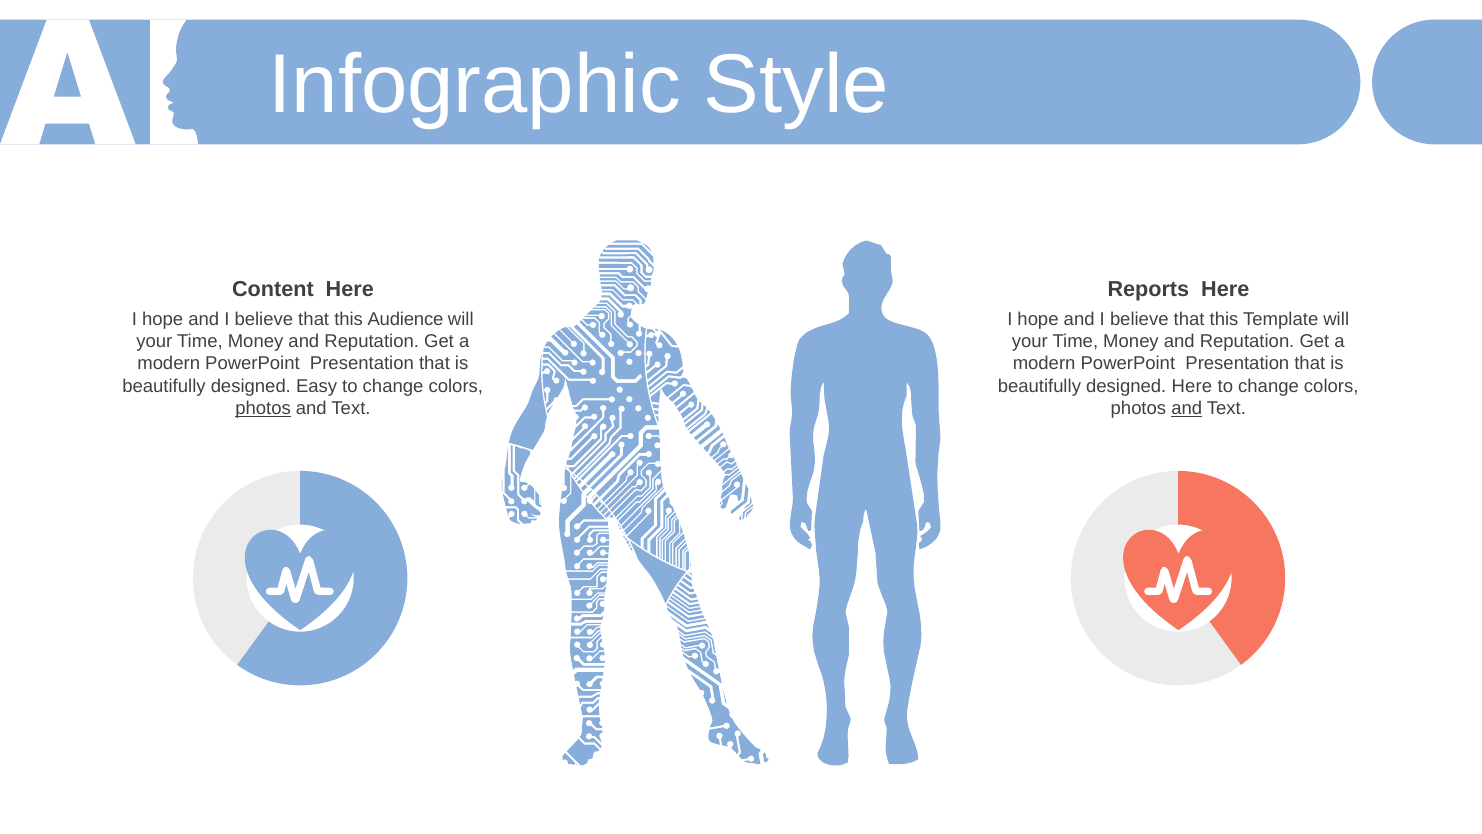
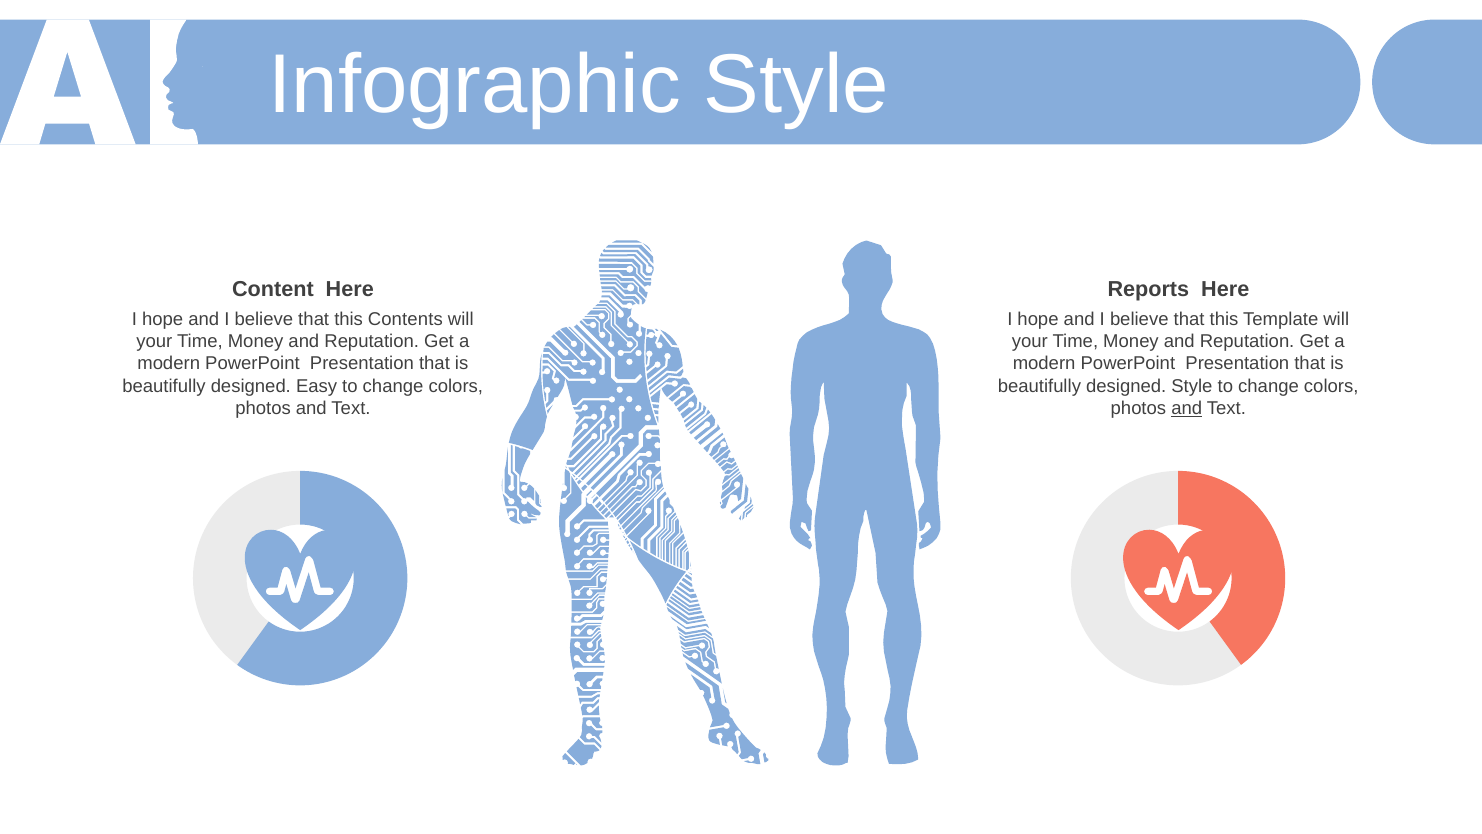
Audience: Audience -> Contents (405, 319)
designed Here: Here -> Style (1192, 386)
photos underline: present -> none (263, 408)
